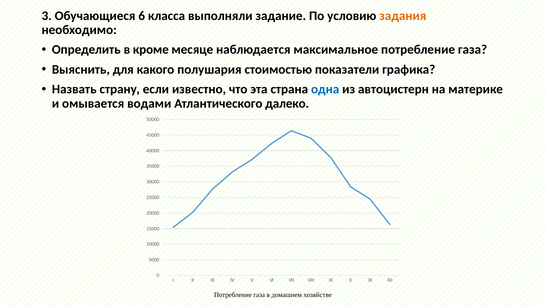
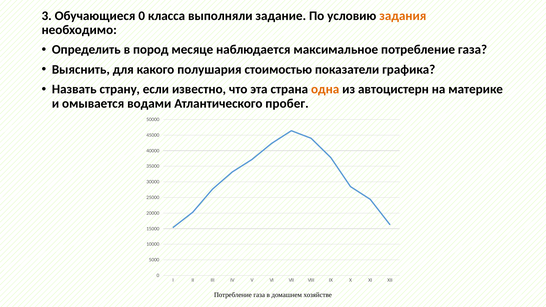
Обучающиеся 6: 6 -> 0 (142, 16)
кроме: кроме -> пород (151, 50)
одна colour: blue -> orange (325, 89)
далеко: далеко -> пробег (287, 103)
